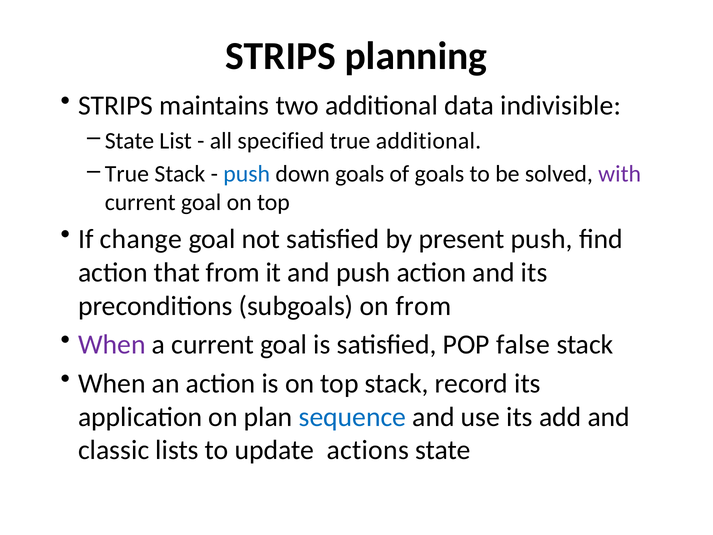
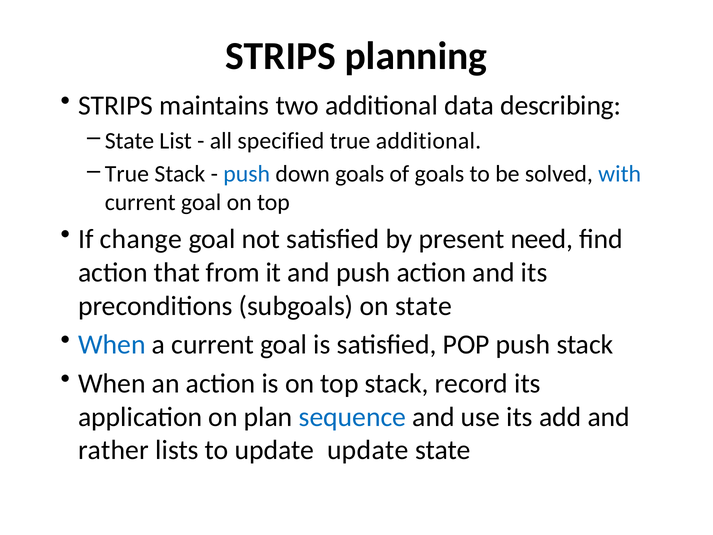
indivisible: indivisible -> describing (561, 105)
with colour: purple -> blue (620, 174)
present push: push -> need (542, 239)
on from: from -> state (423, 306)
When colour: purple -> blue (112, 345)
POP false: false -> push (523, 345)
classic: classic -> rather (114, 450)
update actions: actions -> update (368, 450)
